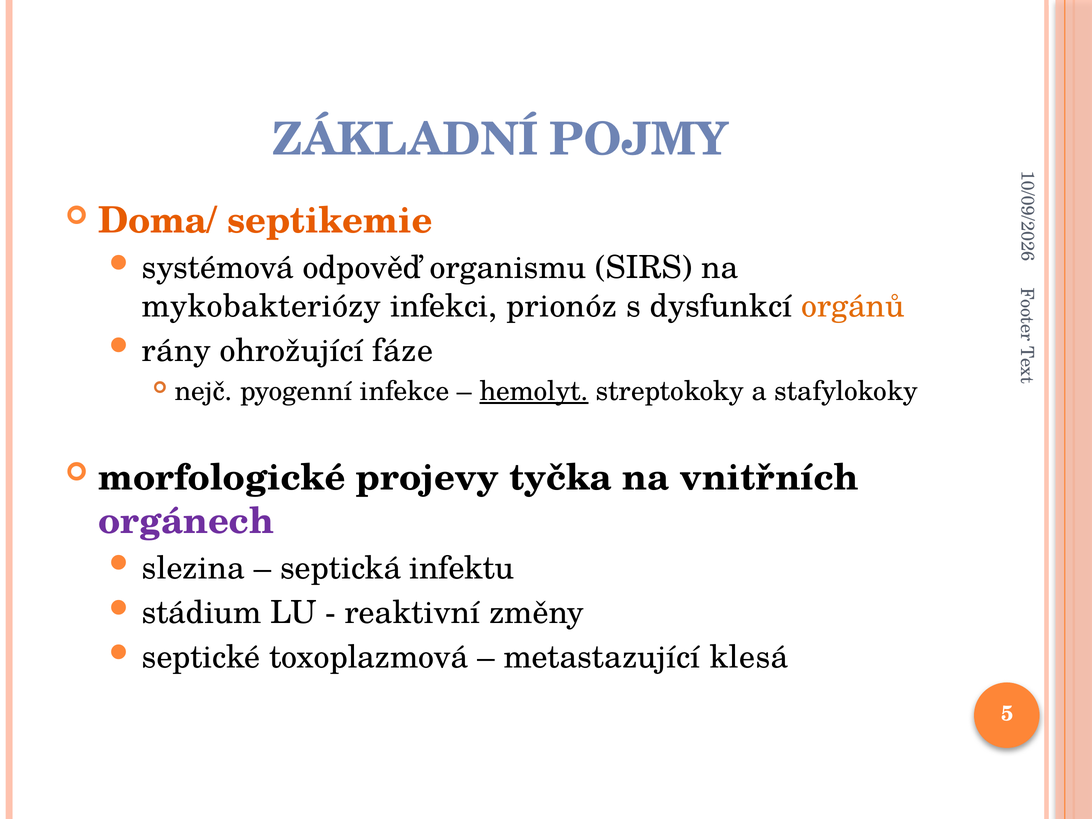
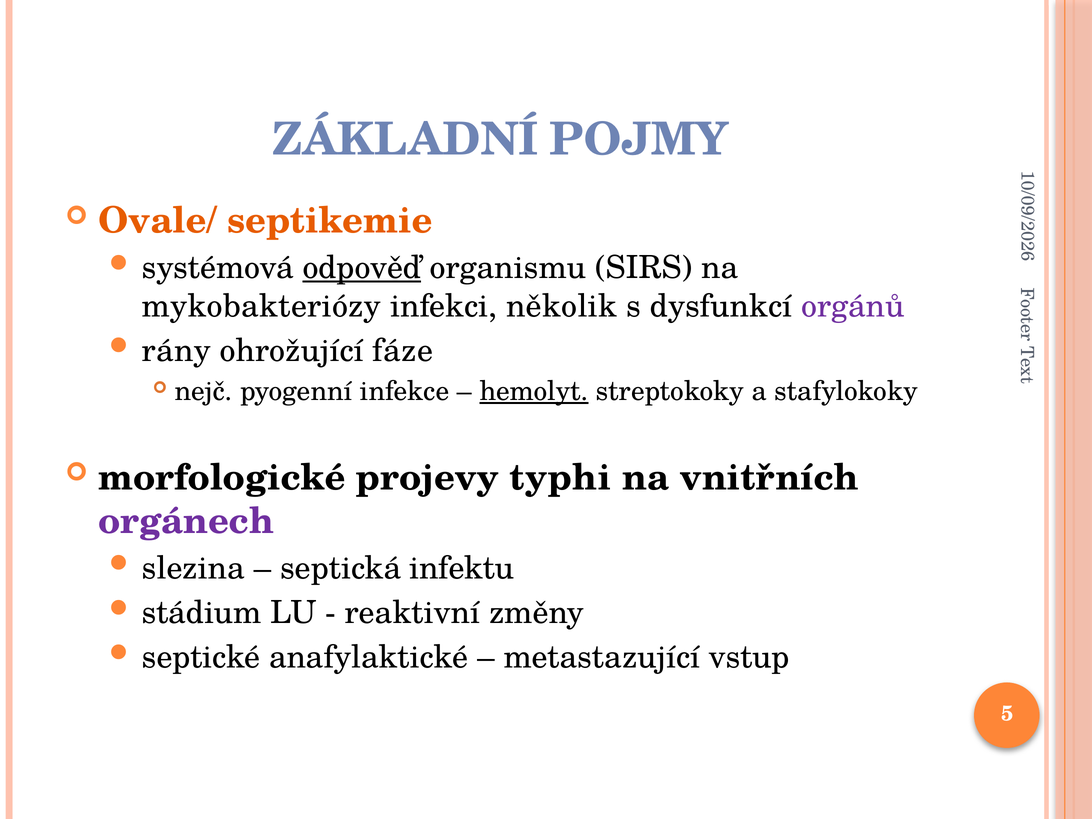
Doma/: Doma/ -> Ovale/ (157, 221)
odpověď underline: none -> present (362, 268)
prionóz: prionóz -> několik (562, 306)
orgánů colour: orange -> purple (853, 306)
tyčka: tyčka -> typhi (560, 477)
toxoplazmová: toxoplazmová -> anafylaktické (369, 657)
klesá: klesá -> vstup (749, 657)
